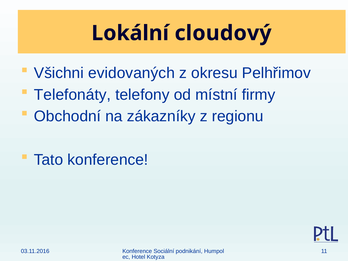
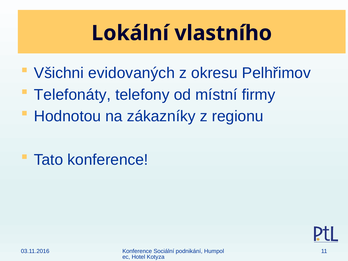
cloudový: cloudový -> vlastního (223, 33)
Obchodní: Obchodní -> Hodnotou (67, 116)
